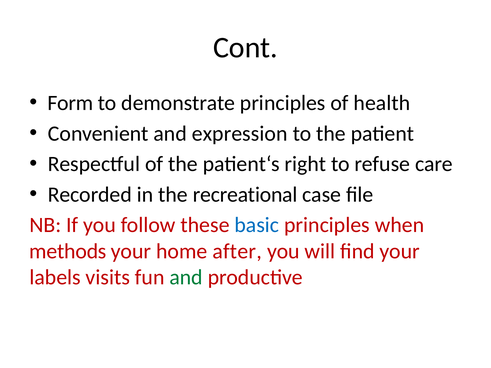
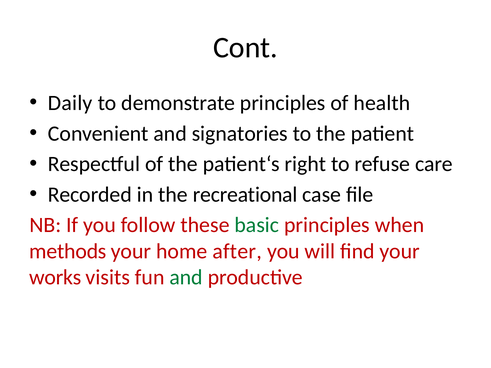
Form: Form -> Daily (70, 103)
expression: expression -> signatories (240, 134)
basic colour: blue -> green (257, 225)
labels: labels -> works (55, 278)
